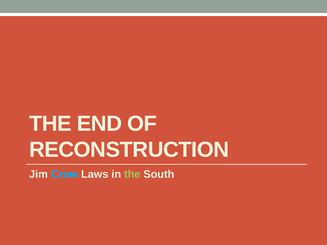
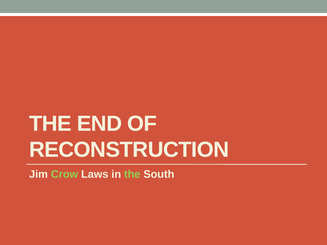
Crow colour: light blue -> light green (64, 174)
